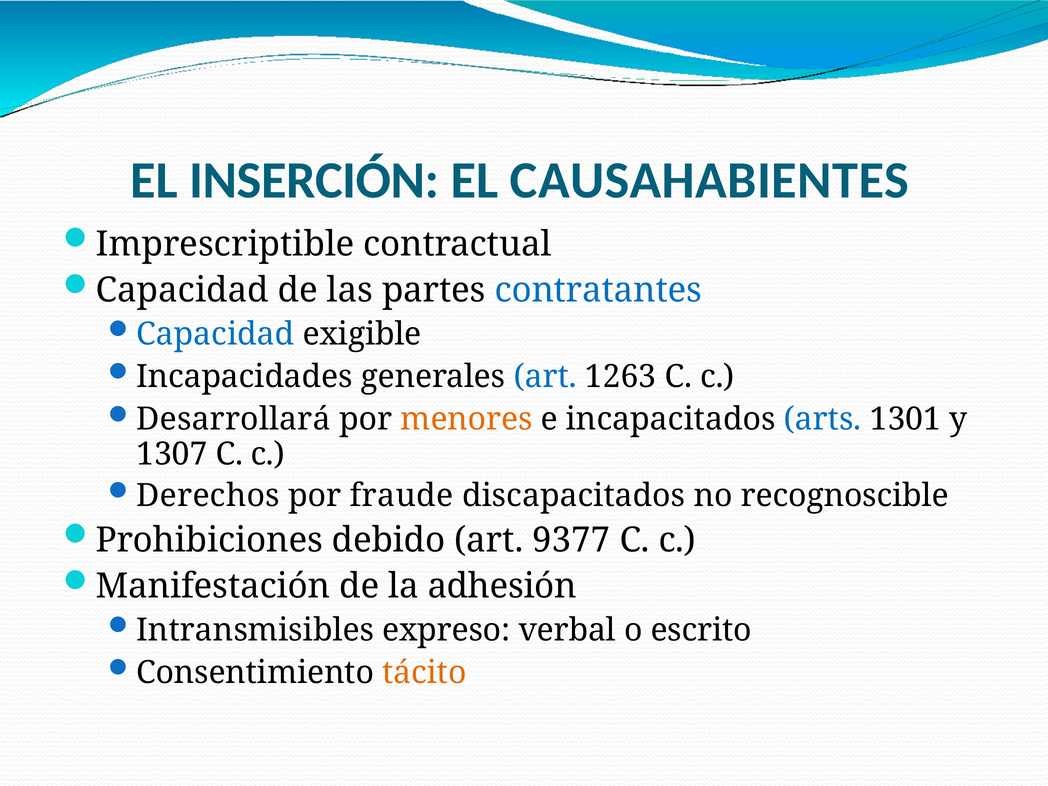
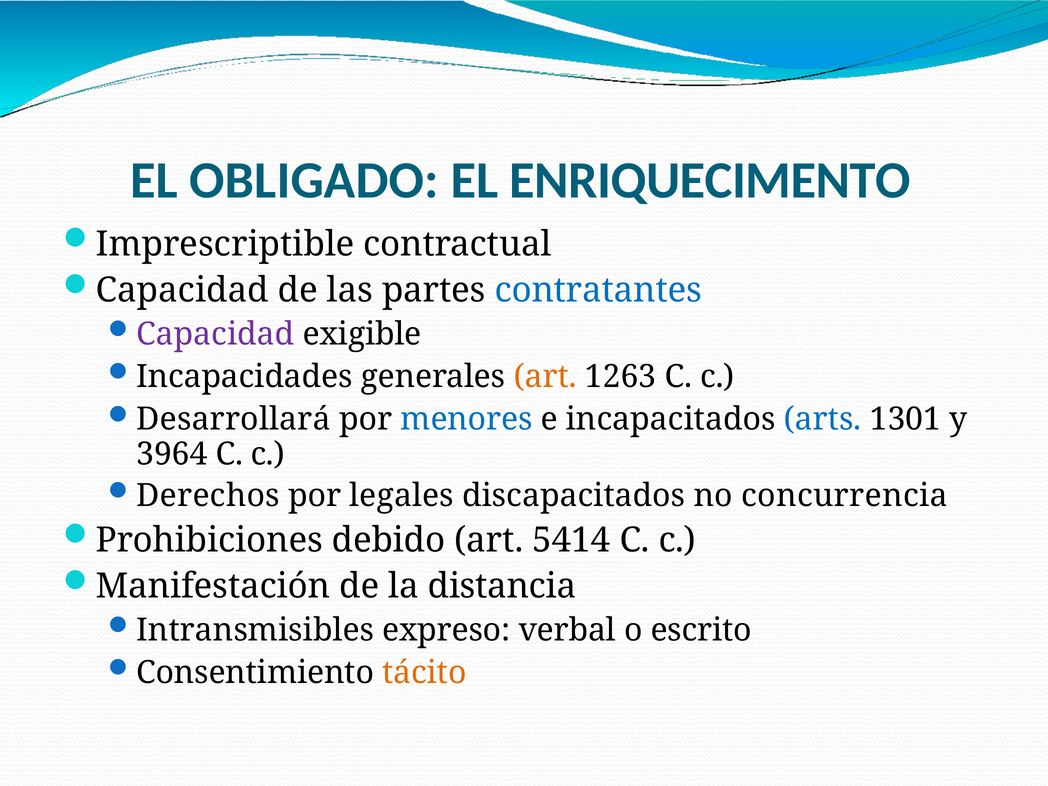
INSERCIÓN: INSERCIÓN -> OBLIGADO (314, 181)
CAUSAHABIENTES: CAUSAHABIENTES -> ENRIQUECIMENTO (710, 181)
Capacidad colour: blue -> purple (215, 334)
art colour: blue -> orange (545, 377)
menores colour: orange -> blue (467, 419)
1307: 1307 -> 3964 (172, 454)
fraude: fraude -> legales (402, 496)
recognoscible: recognoscible -> concurrencia (845, 496)
9377: 9377 -> 5414 (571, 540)
adhesión: adhesión -> distancia (502, 586)
